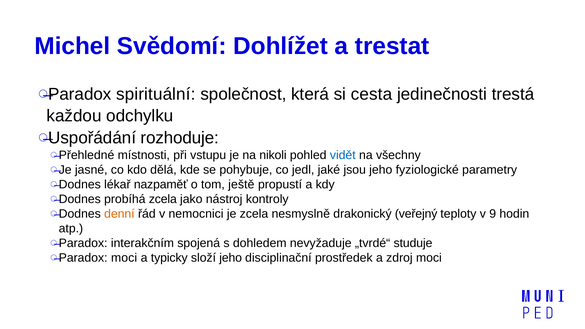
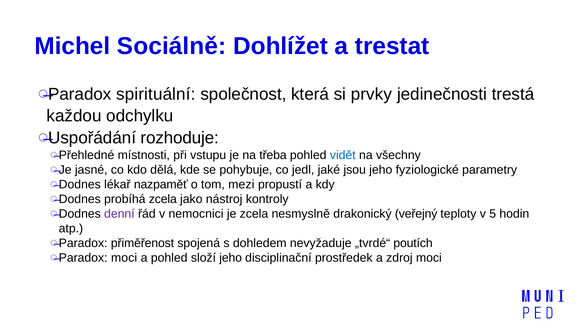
Svědomí: Svědomí -> Sociálně (172, 46)
cesta: cesta -> prvky (371, 94)
nikoli: nikoli -> třeba (273, 155)
ještě: ještě -> mezi (241, 184)
denní colour: orange -> purple (119, 214)
9: 9 -> 5 (493, 214)
interakčním: interakčním -> přiměřenost (142, 243)
studuje: studuje -> poutích (413, 243)
a typicky: typicky -> pohled (169, 258)
